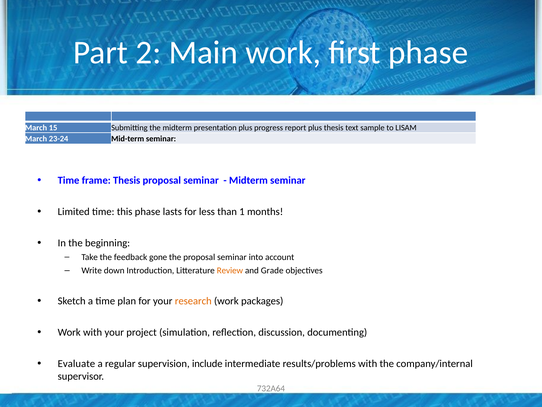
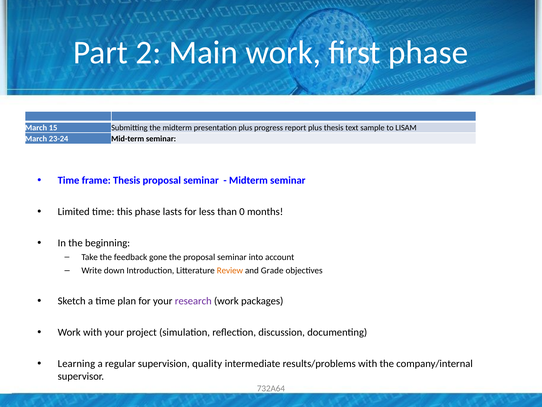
1: 1 -> 0 (242, 211)
research colour: orange -> purple (193, 301)
Evaluate: Evaluate -> Learning (76, 363)
include: include -> quality (207, 363)
